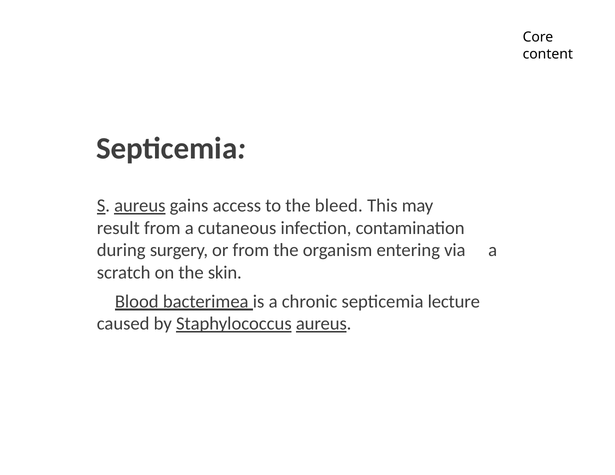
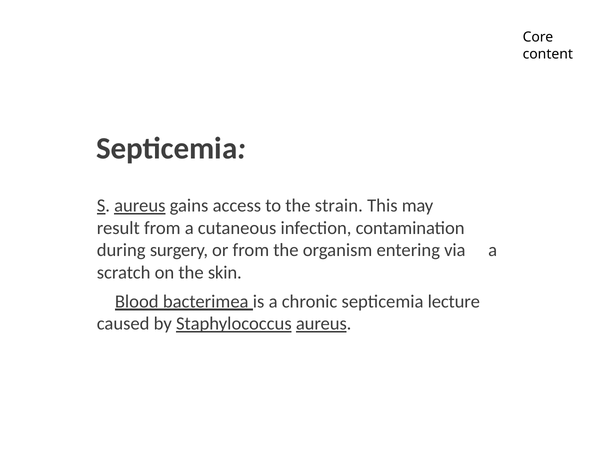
bleed: bleed -> strain (339, 206)
